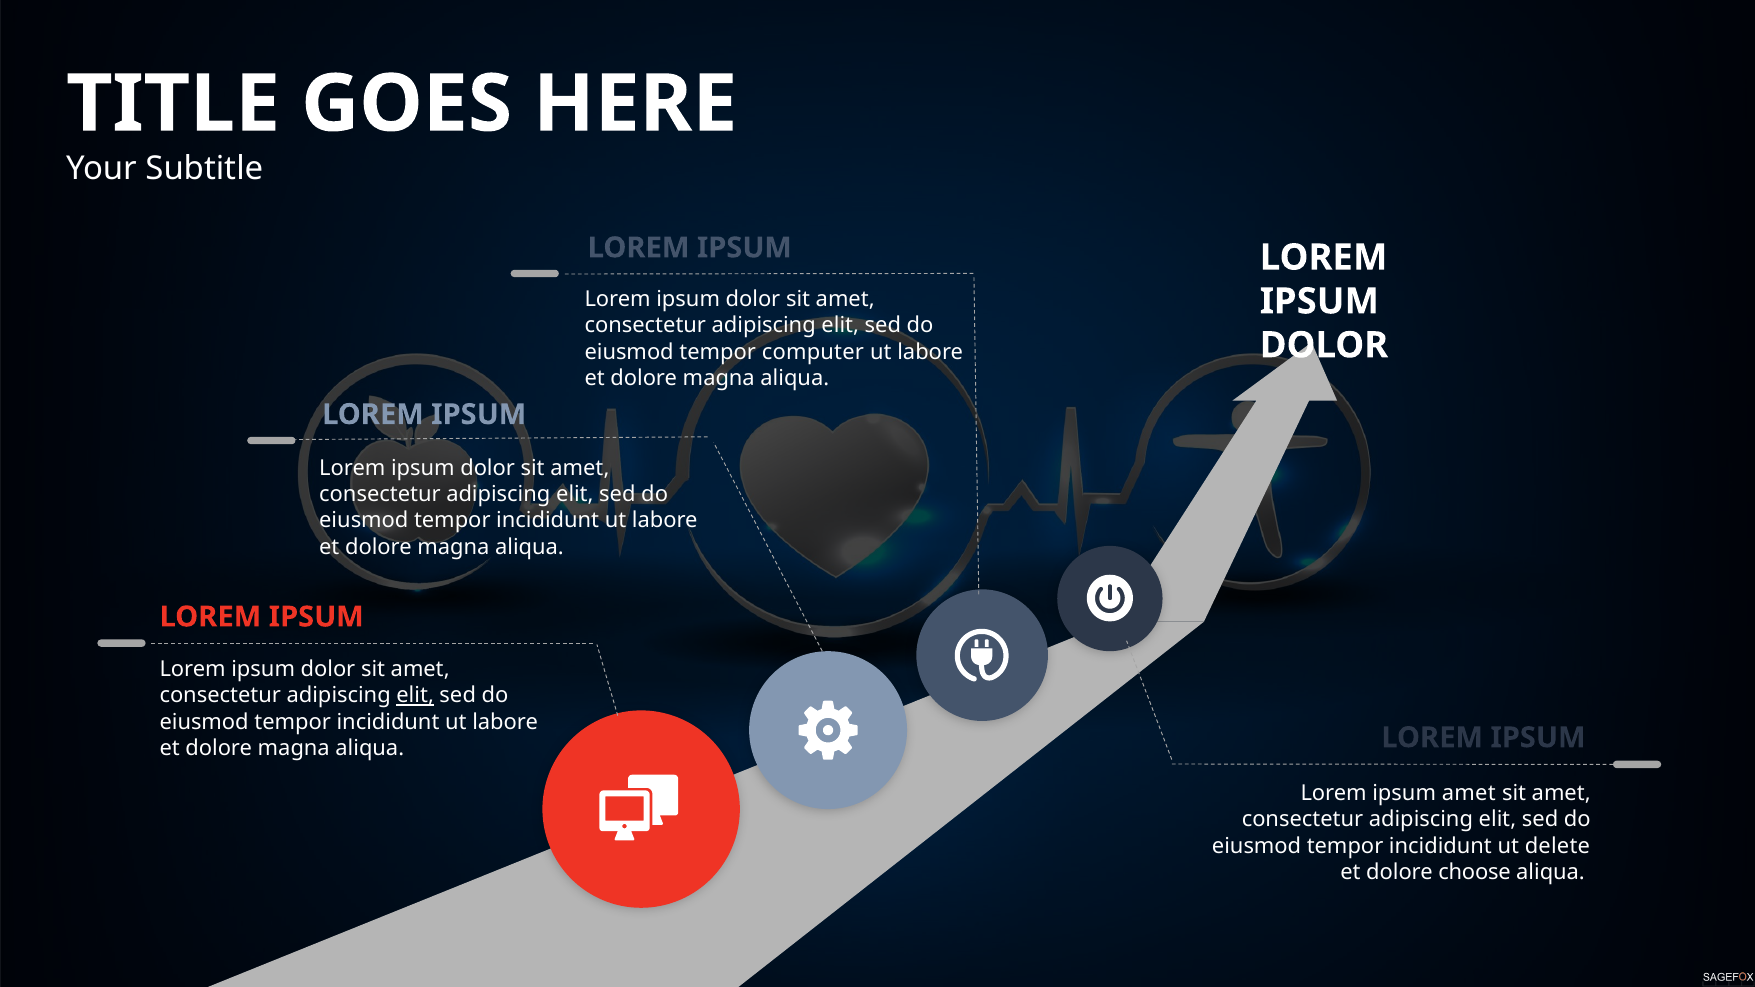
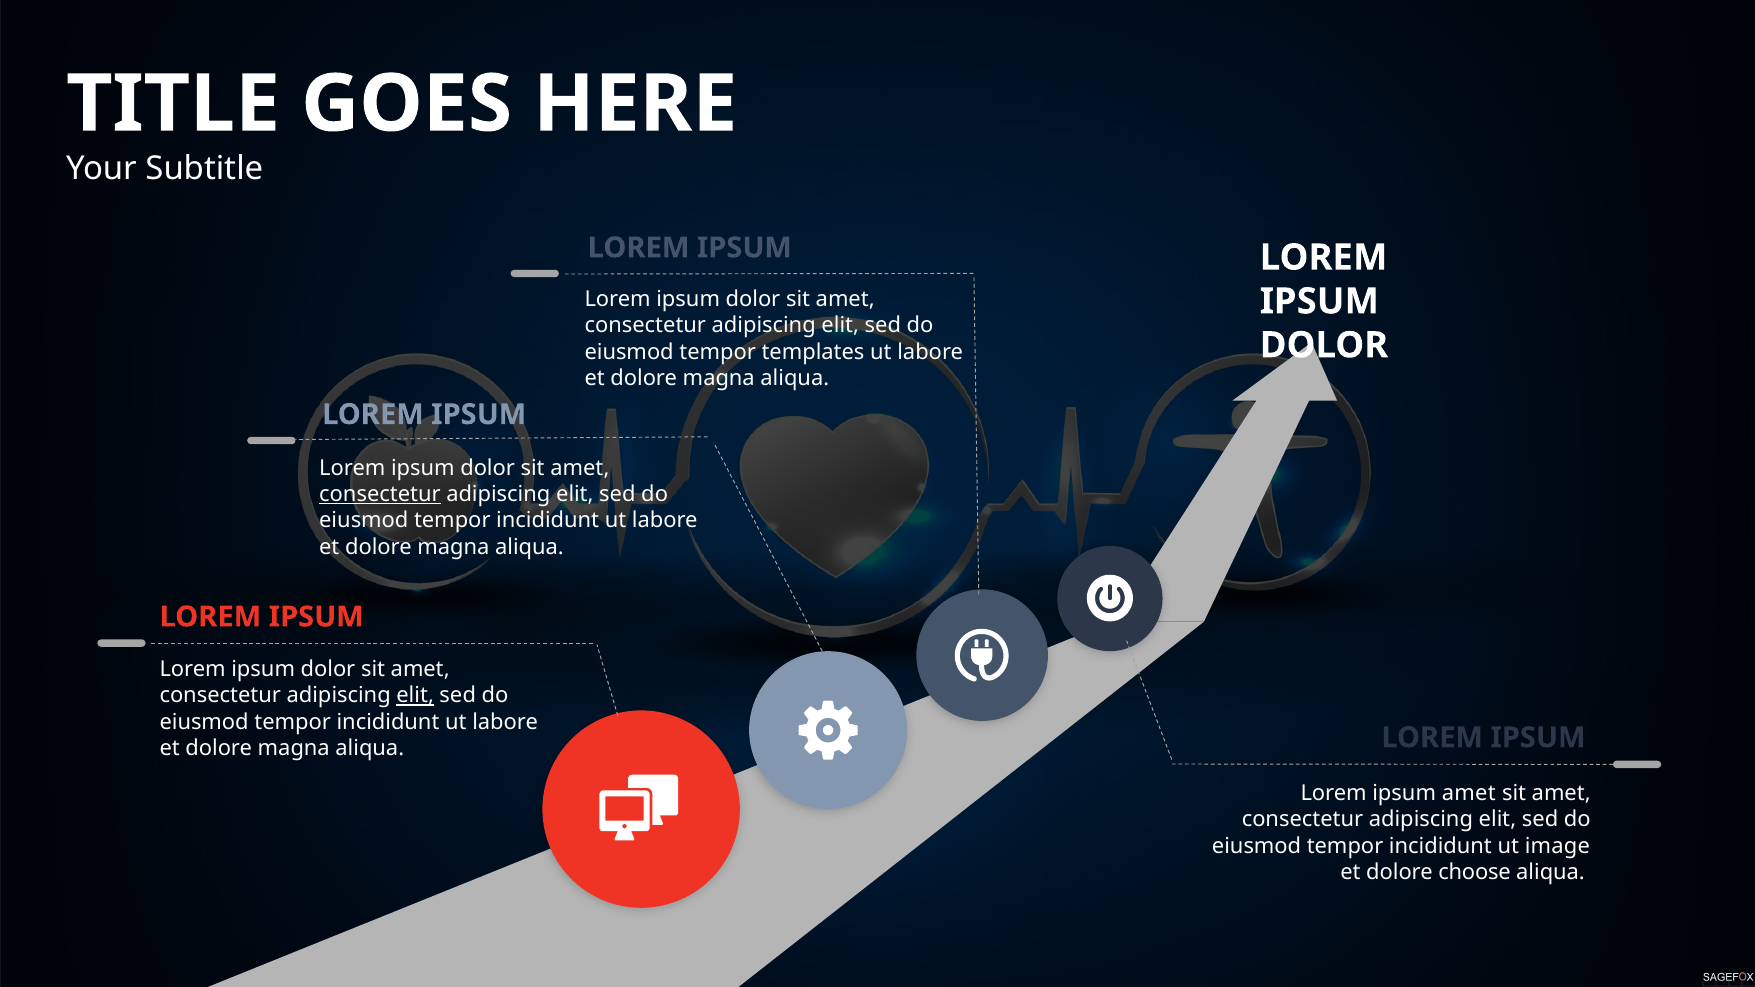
computer: computer -> templates (813, 352)
consectetur underline: none -> present (380, 494)
delete: delete -> image (1557, 846)
